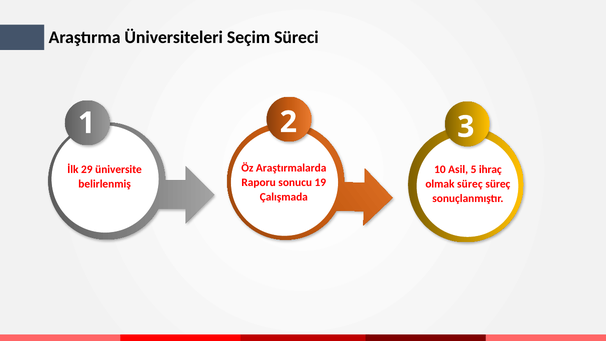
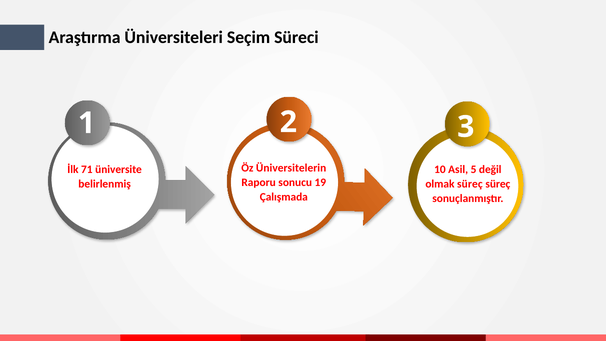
Araştırmalarda: Araştırmalarda -> Üniversitelerin (291, 168)
ihraç: ihraç -> değil (490, 169)
29: 29 -> 71 (87, 169)
